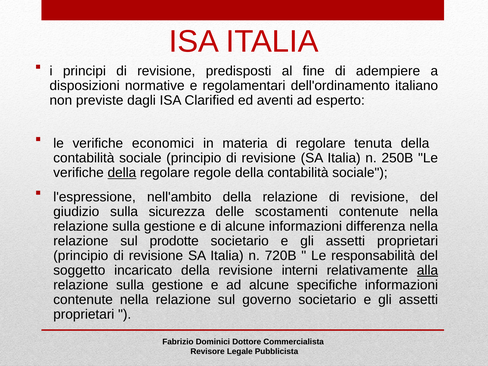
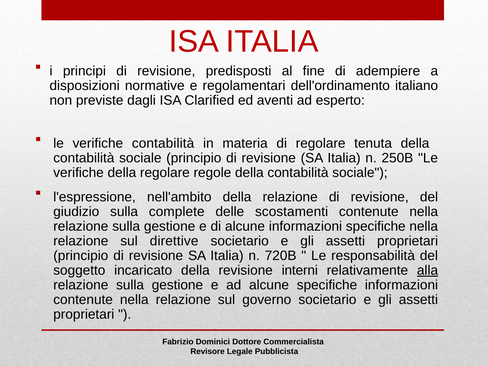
verifiche economici: economici -> contabilità (163, 143)
della underline: present -> none (122, 173)
sicurezza: sicurezza -> complete (177, 212)
informazioni differenza: differenza -> specifiche (376, 226)
prodotte: prodotte -> direttive (174, 241)
